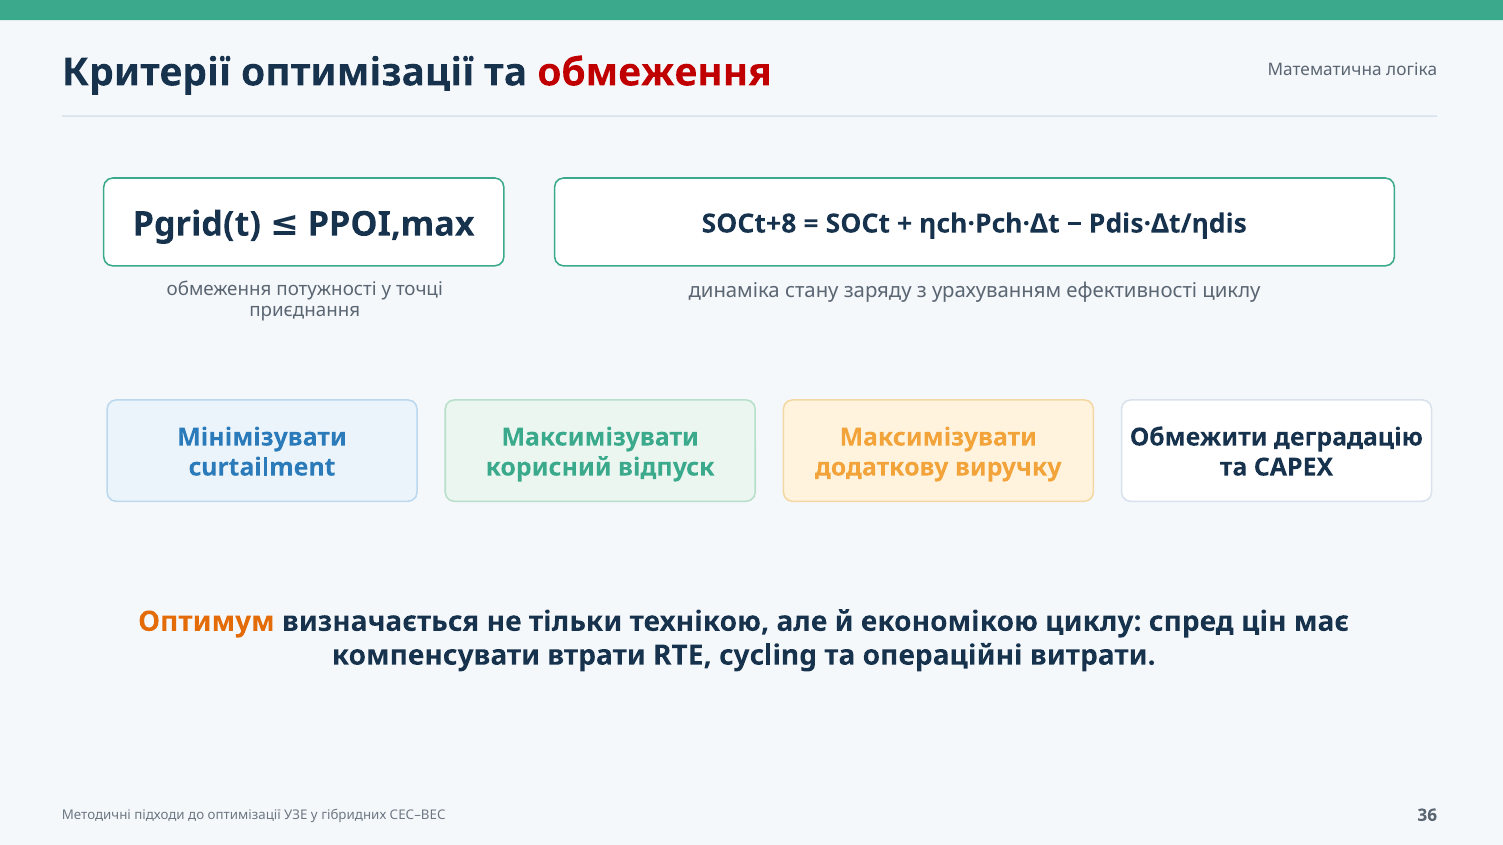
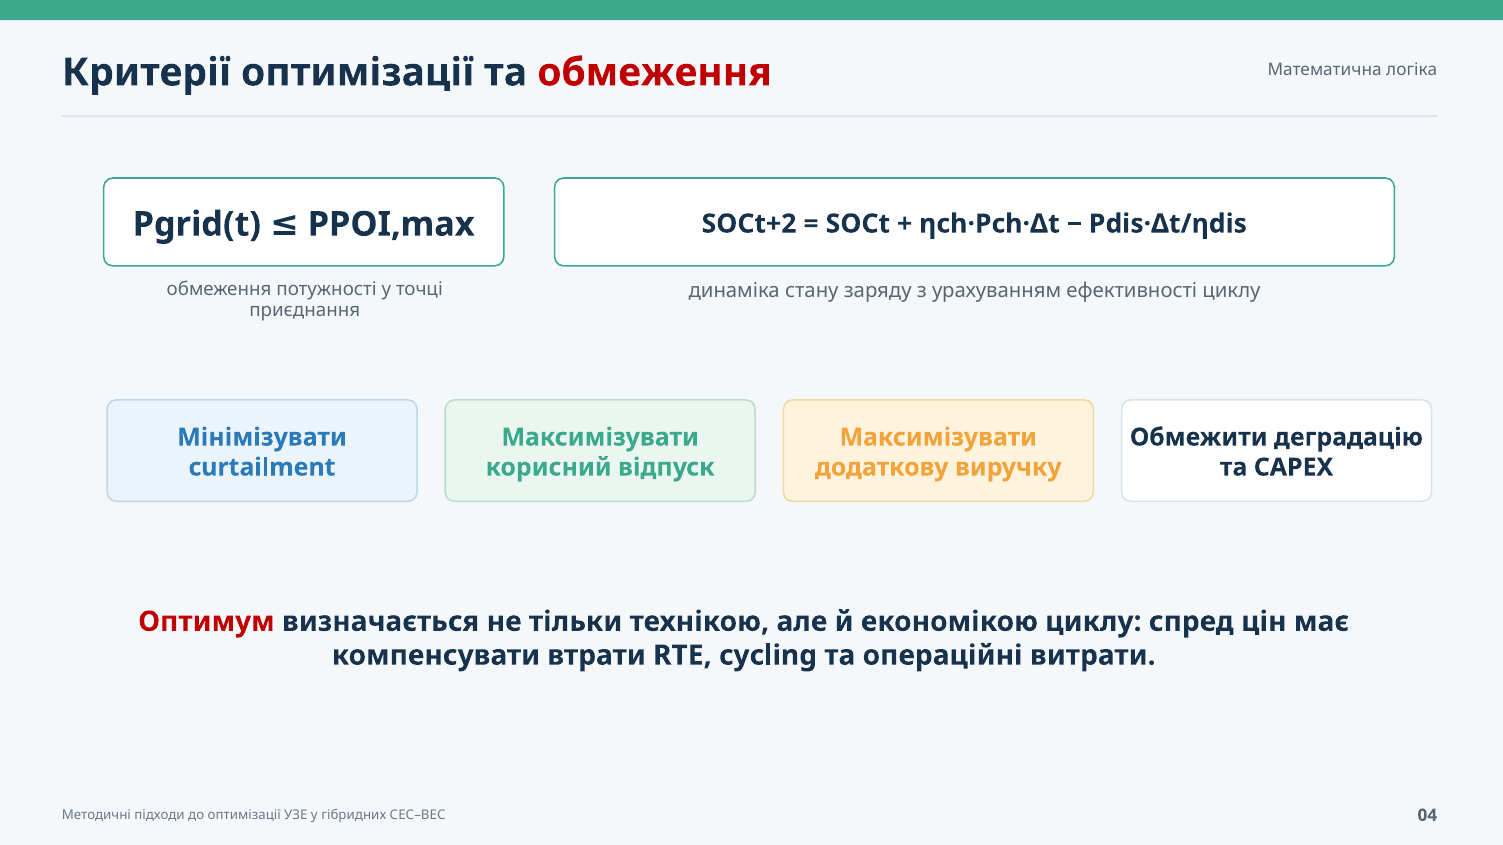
SOCt+8: SOCt+8 -> SOCt+2 (749, 224)
Оптимум colour: orange -> red (206, 622)
36: 36 -> 04 (1427, 816)
